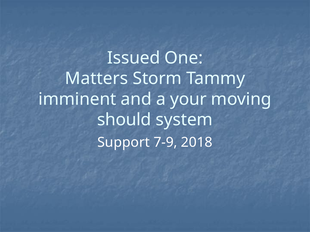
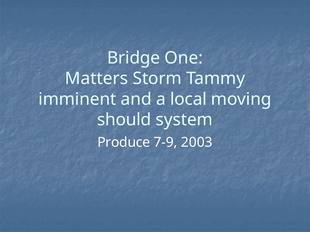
Issued: Issued -> Bridge (134, 58)
your: your -> local (188, 99)
Support: Support -> Produce (124, 143)
2018: 2018 -> 2003 (197, 143)
